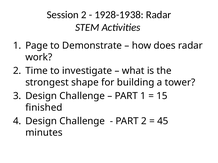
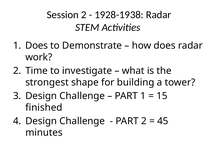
1 Page: Page -> Does (37, 46)
